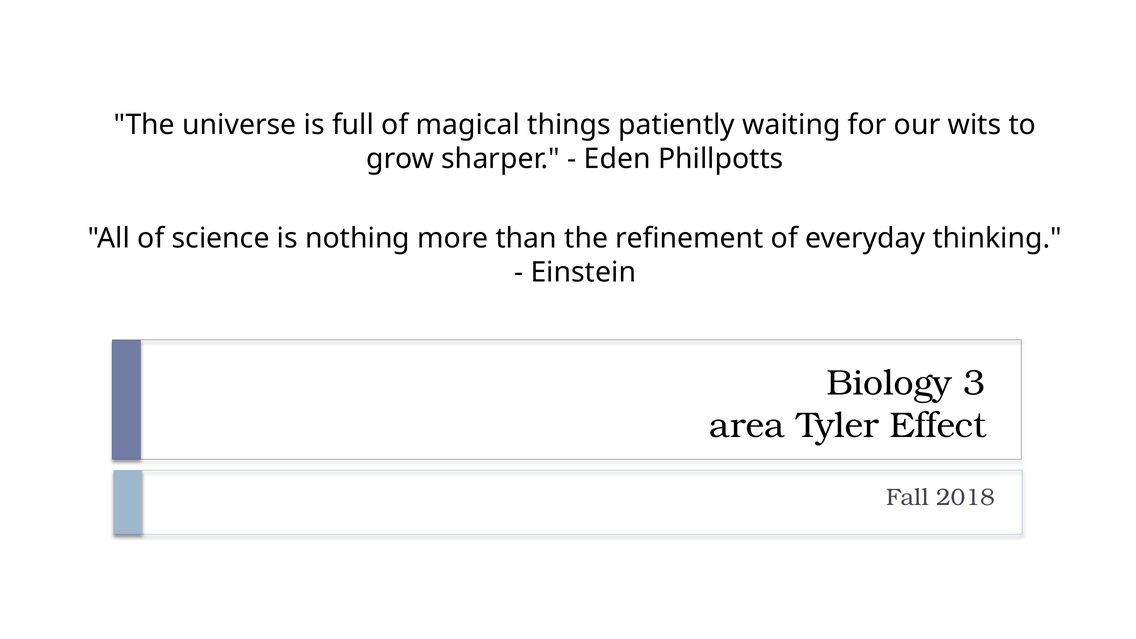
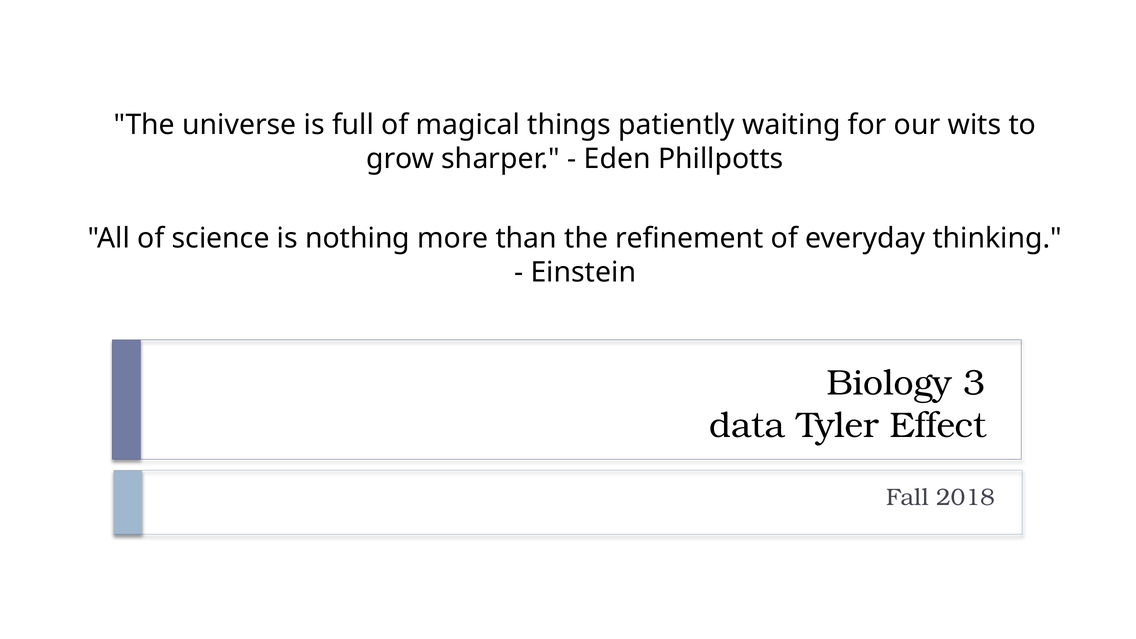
area: area -> data (747, 426)
